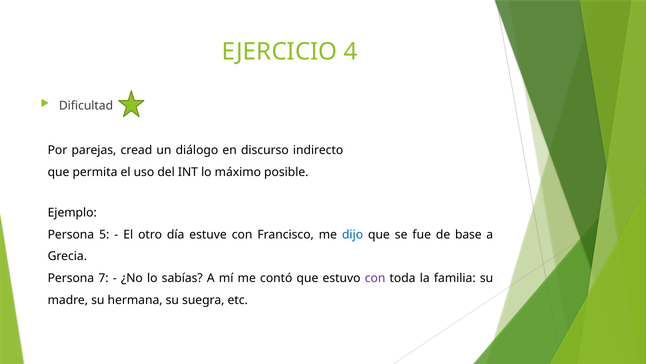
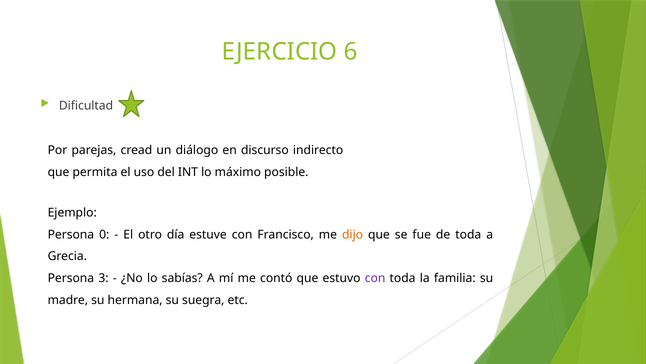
4: 4 -> 6 (351, 52)
5: 5 -> 0 (104, 234)
dijo colour: blue -> orange (353, 234)
de base: base -> toda (468, 234)
7: 7 -> 3 (103, 278)
